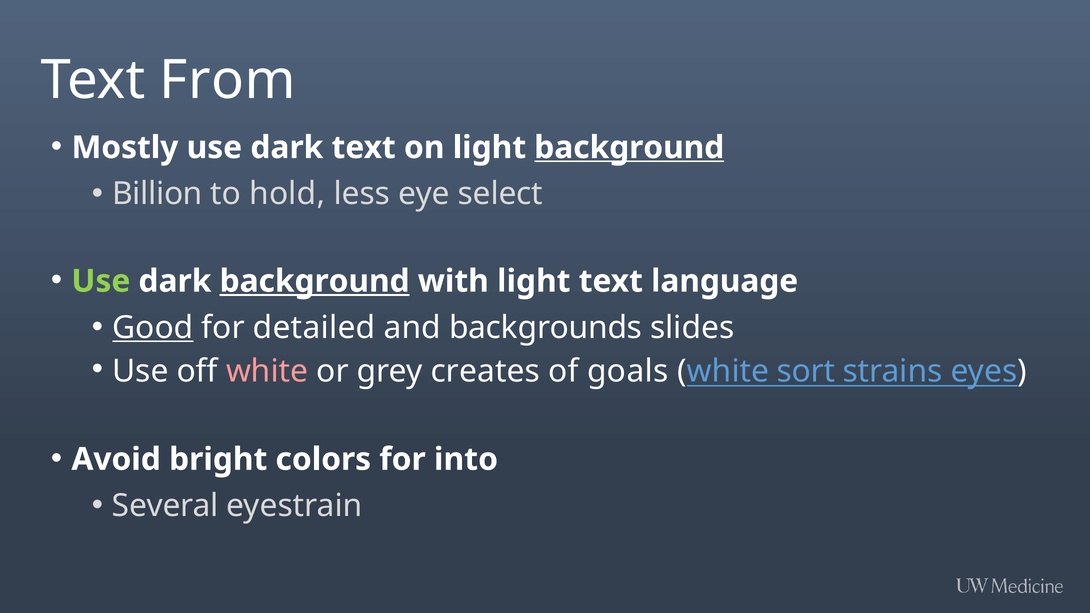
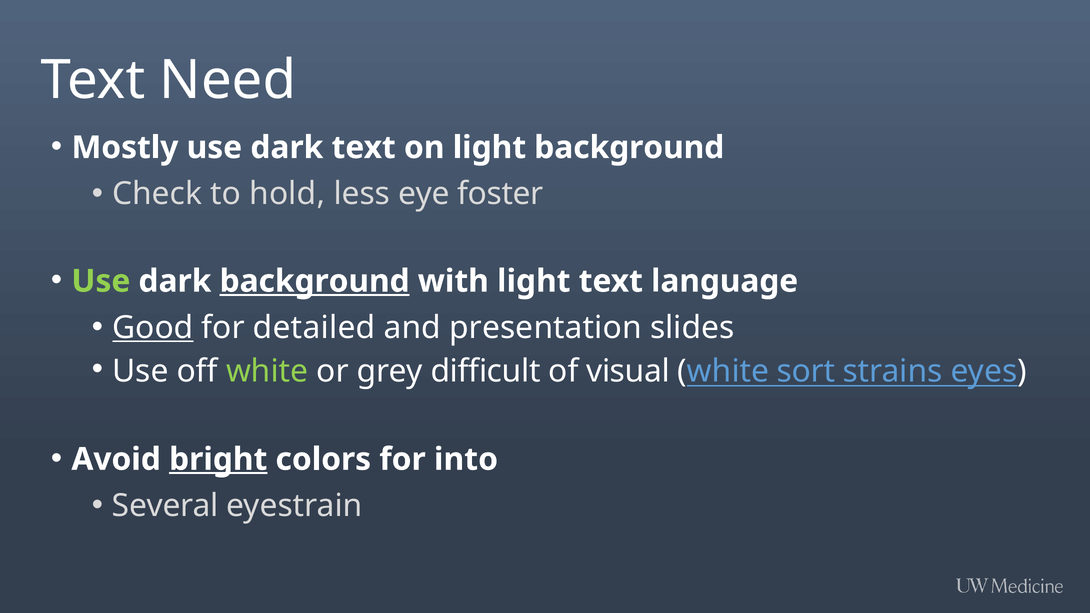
From: From -> Need (228, 80)
background underline: present -> none (629, 148)
Billion: Billion -> Check (157, 194)
select: select -> foster (500, 194)
backgrounds: backgrounds -> presentation (545, 328)
white colour: pink -> light green (267, 371)
creates: creates -> difficult (486, 371)
goals: goals -> visual (628, 371)
bright underline: none -> present (218, 459)
